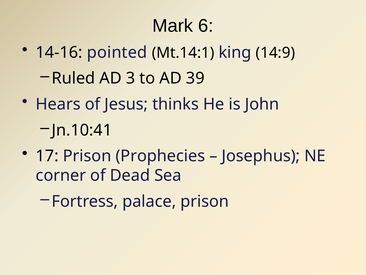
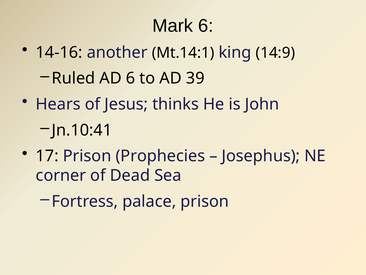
pointed: pointed -> another (117, 52)
AD 3: 3 -> 6 (131, 78)
